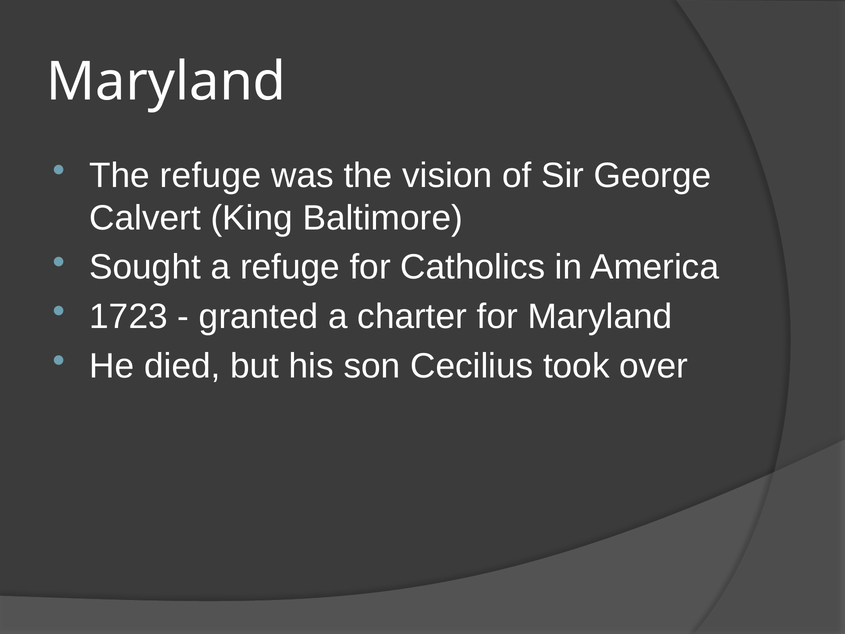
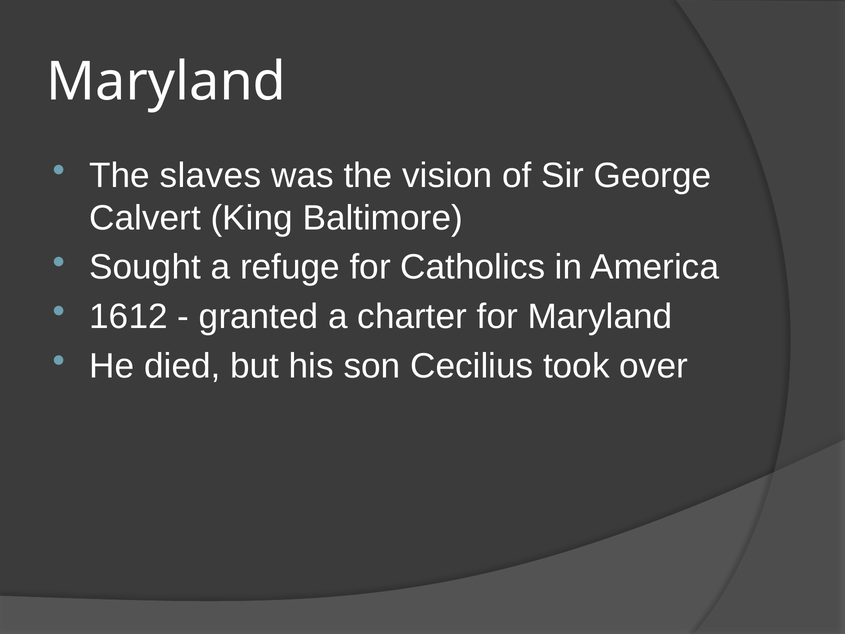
The refuge: refuge -> slaves (210, 176)
1723: 1723 -> 1612 (129, 316)
